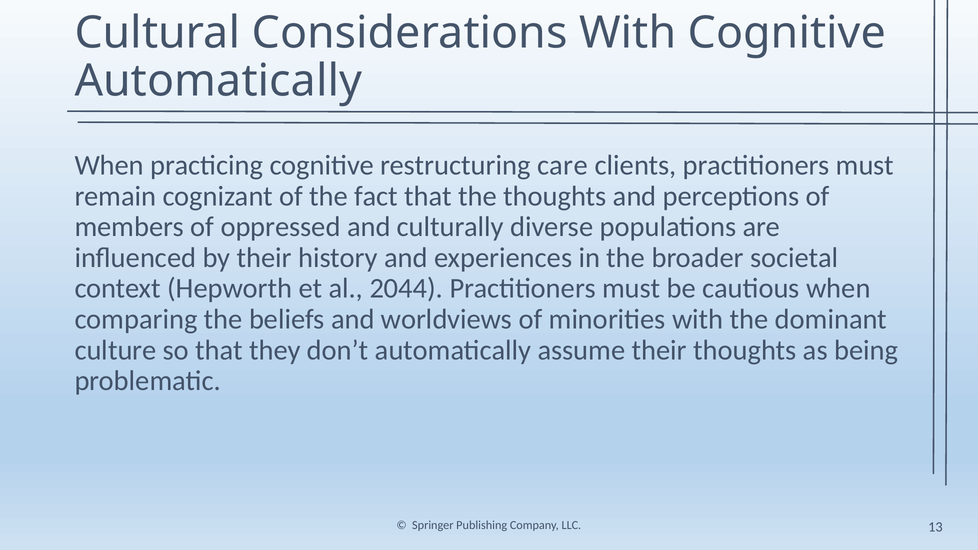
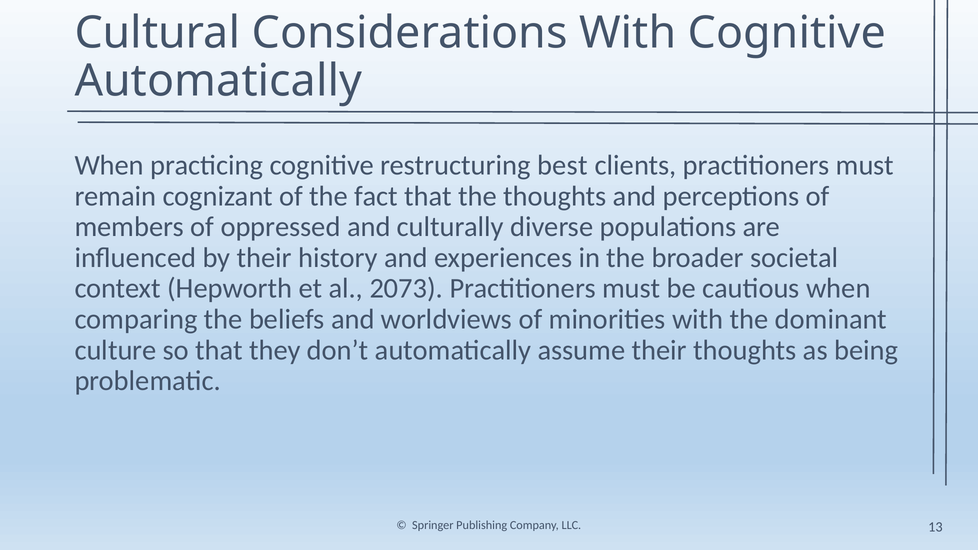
care: care -> best (562, 165)
2044: 2044 -> 2073 (406, 289)
